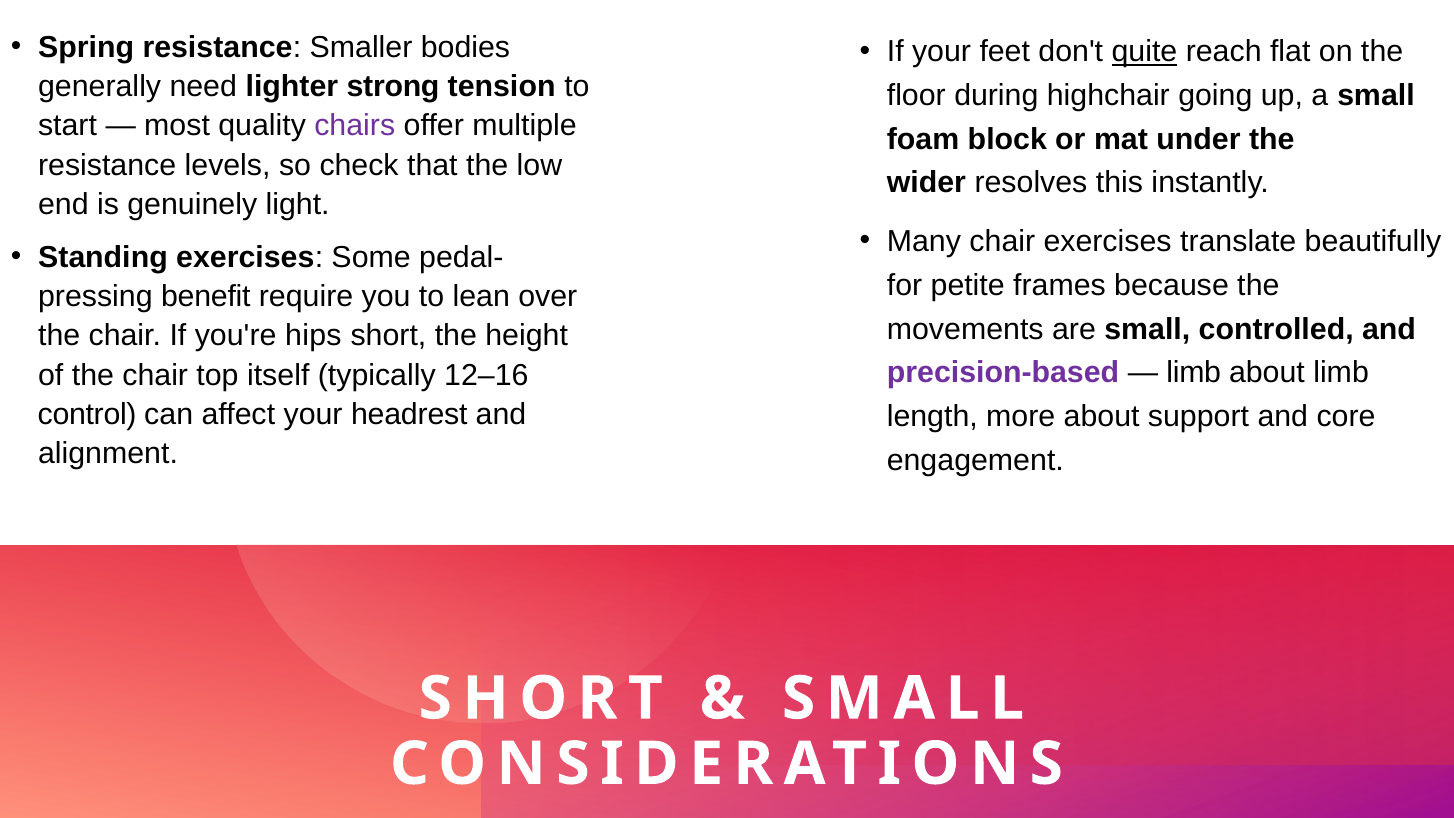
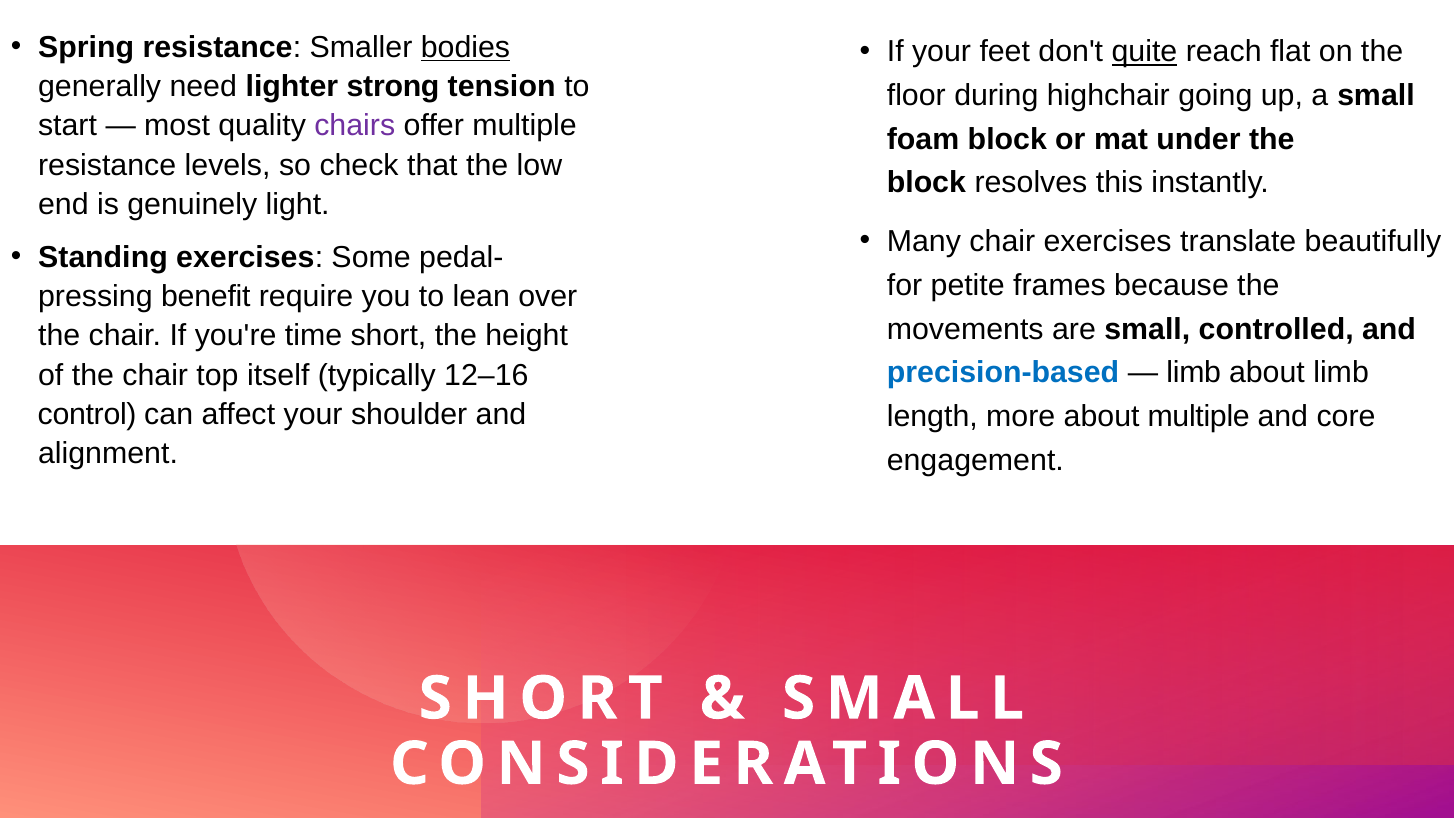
bodies underline: none -> present (465, 47)
wider: wider -> block (926, 183)
hips: hips -> time (314, 336)
precision-based colour: purple -> blue (1003, 373)
headrest: headrest -> shoulder (409, 414)
about support: support -> multiple (1199, 416)
